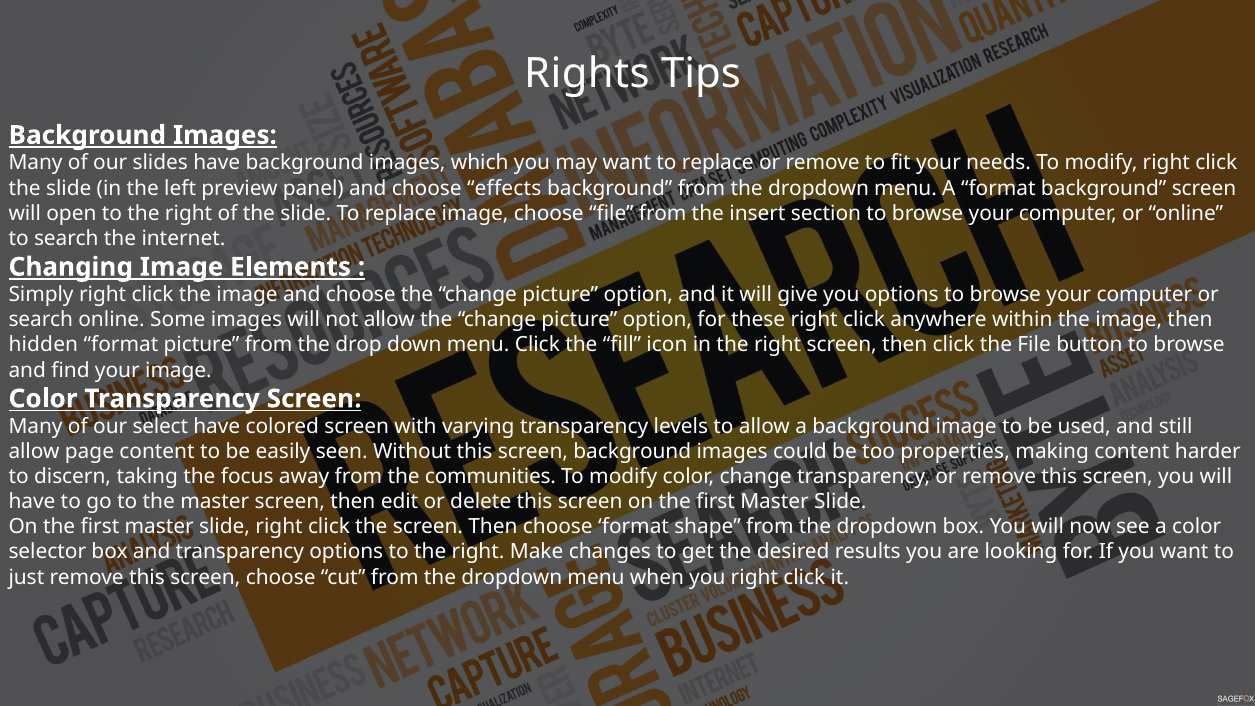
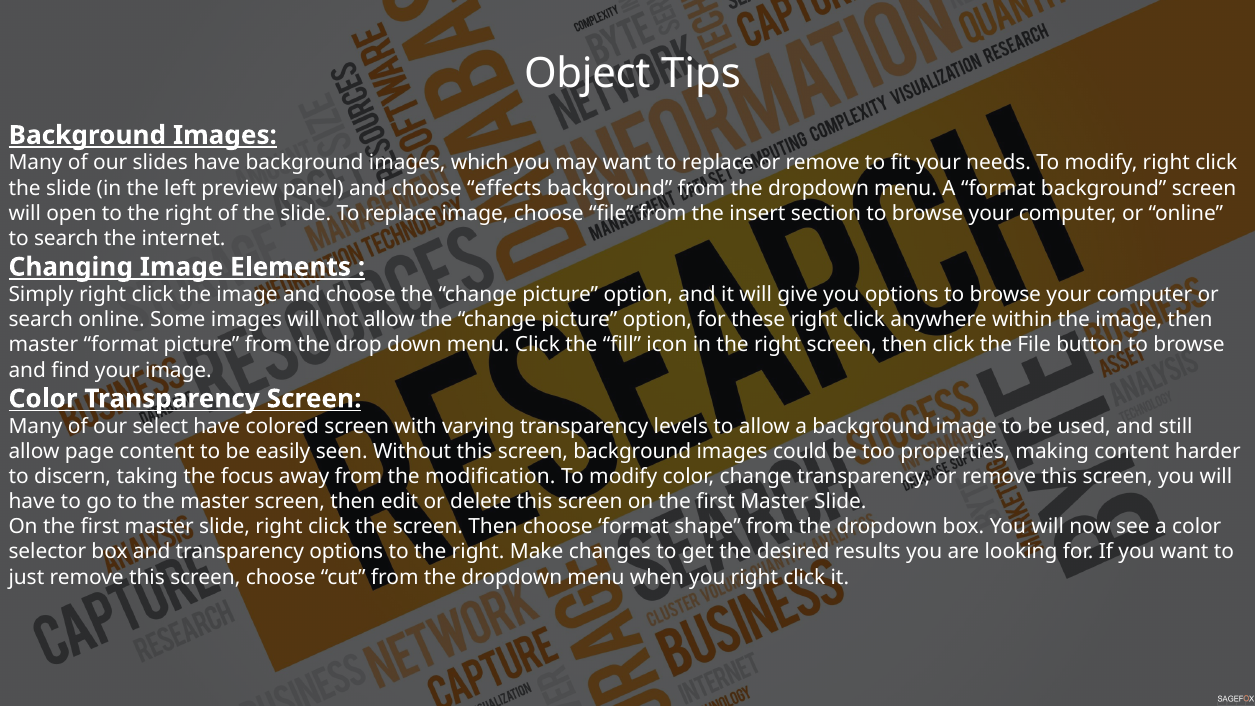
Rights: Rights -> Object (587, 74)
hidden: hidden -> master (43, 345)
communities: communities -> modification (490, 477)
